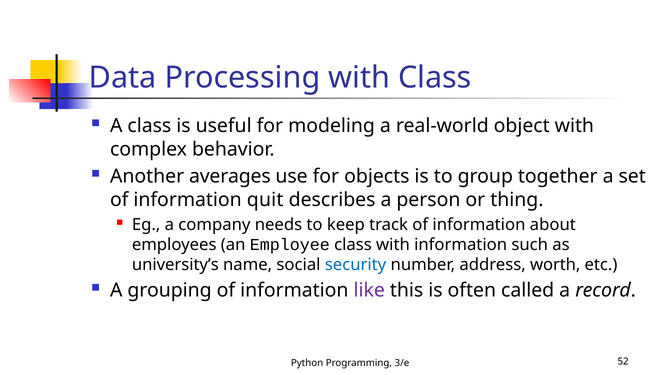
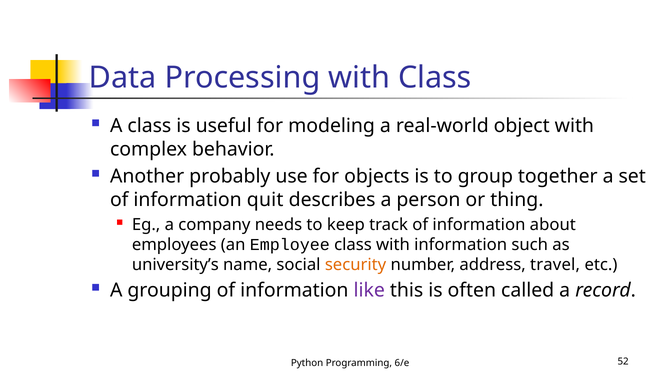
averages: averages -> probably (230, 177)
security colour: blue -> orange (356, 265)
worth: worth -> travel (555, 265)
3/e: 3/e -> 6/e (402, 363)
